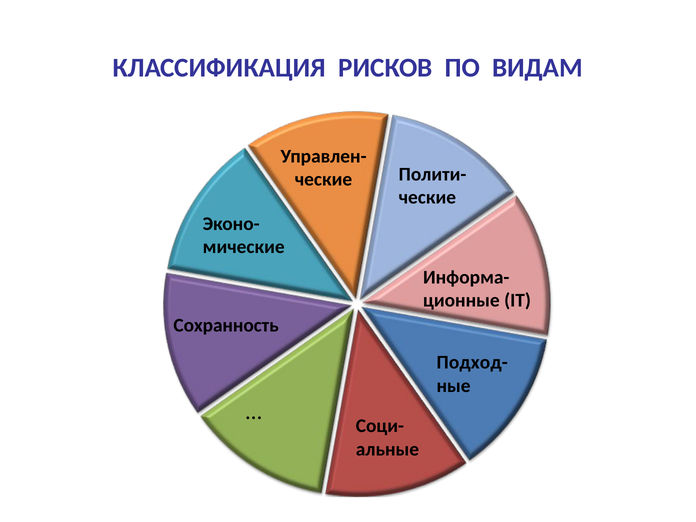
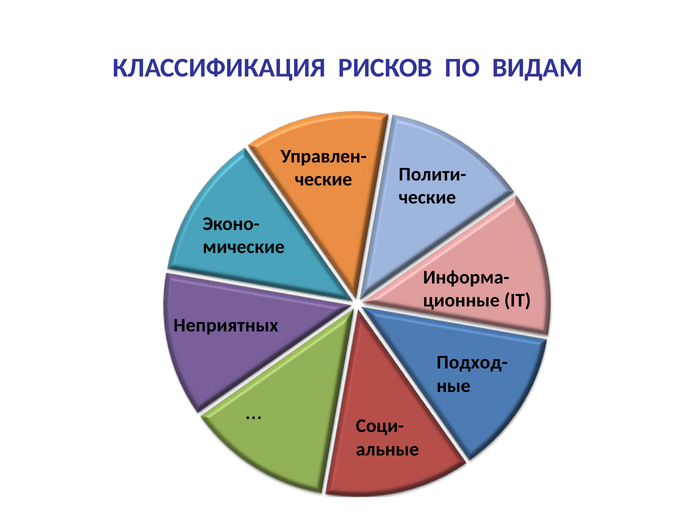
Сохранность: Сохранность -> Неприятных (226, 326)
